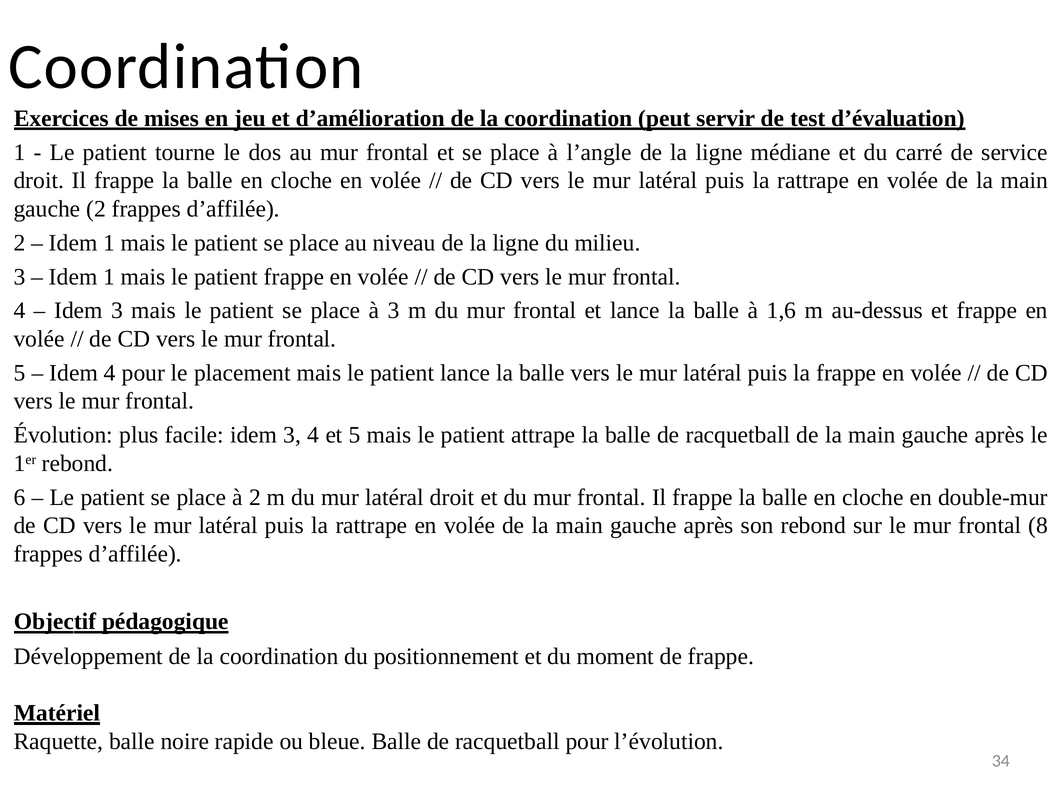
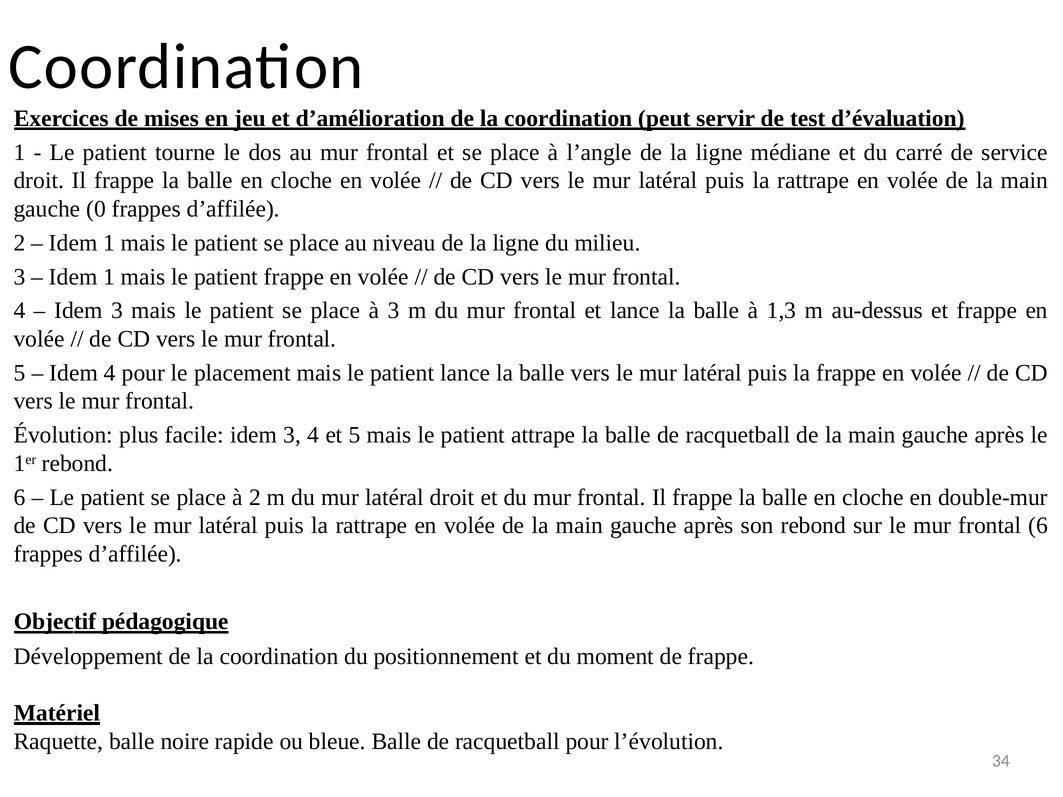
gauche 2: 2 -> 0 (96, 209)
1,6: 1,6 -> 1,3 (782, 311)
frontal 8: 8 -> 6 (1038, 526)
